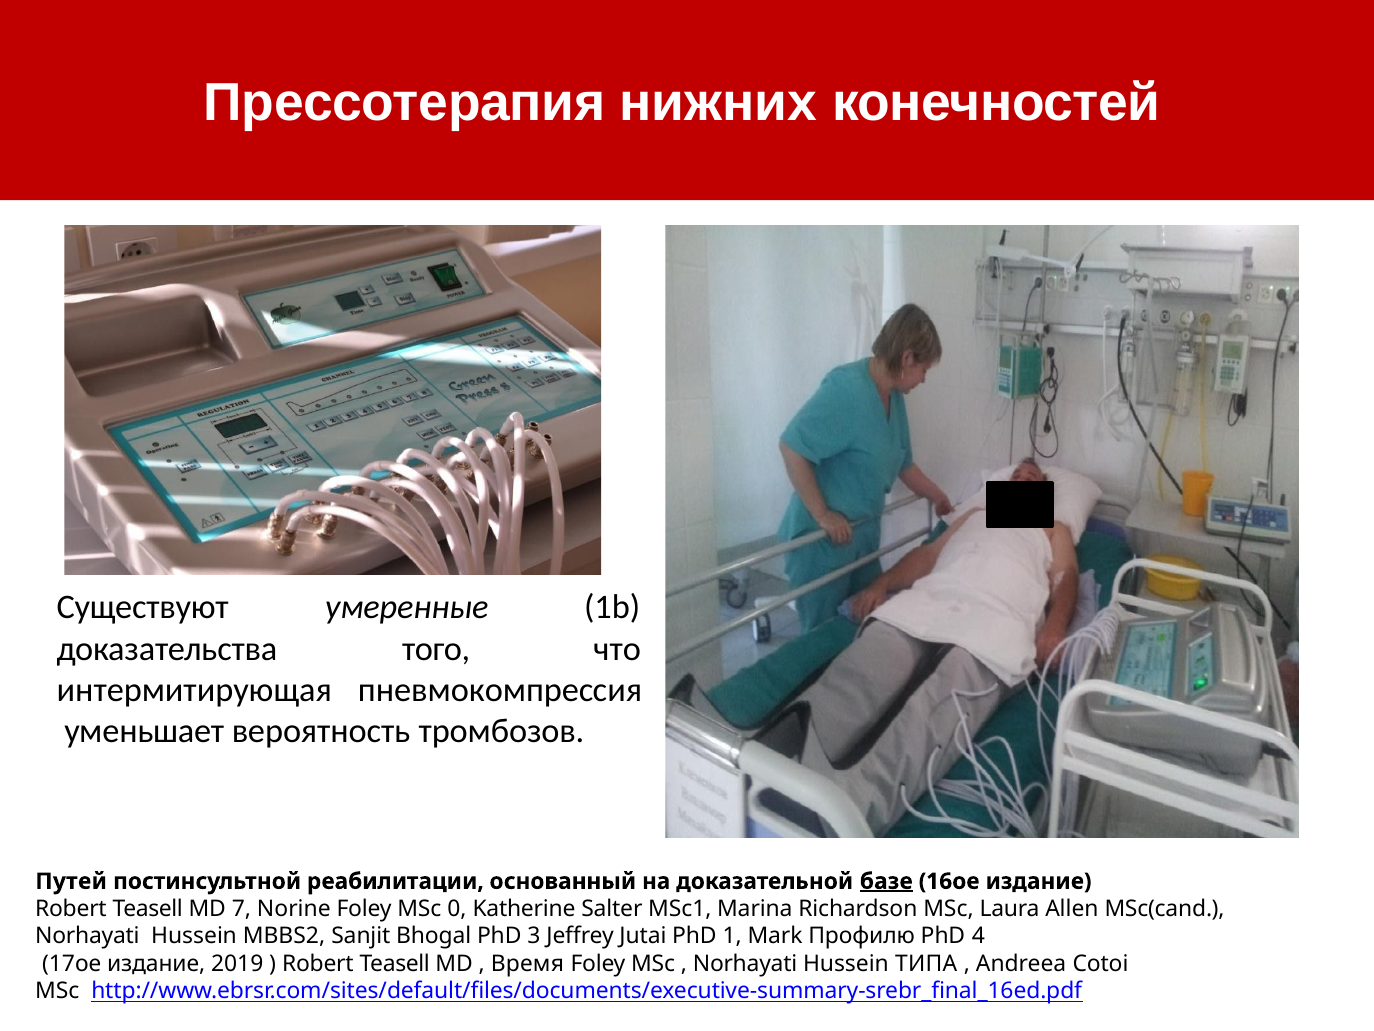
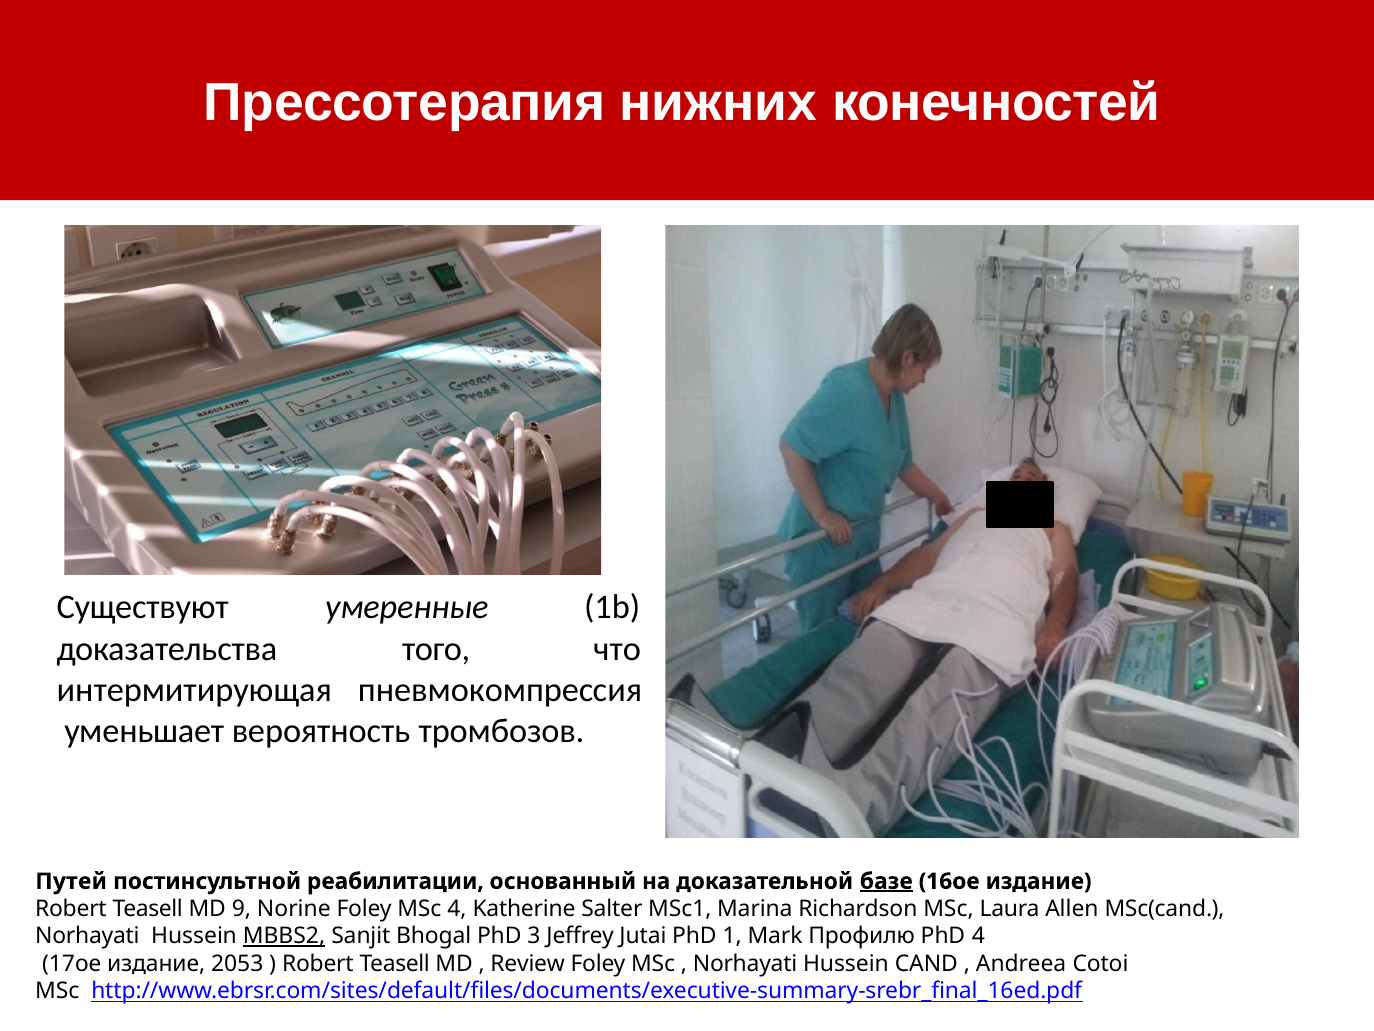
7: 7 -> 9 (241, 908)
MSc 0: 0 -> 4 (457, 908)
MBBS2 underline: none -> present (284, 936)
2019: 2019 -> 2053 (237, 963)
Время: Время -> Review (528, 963)
ТИПА: ТИПА -> CAND (926, 963)
